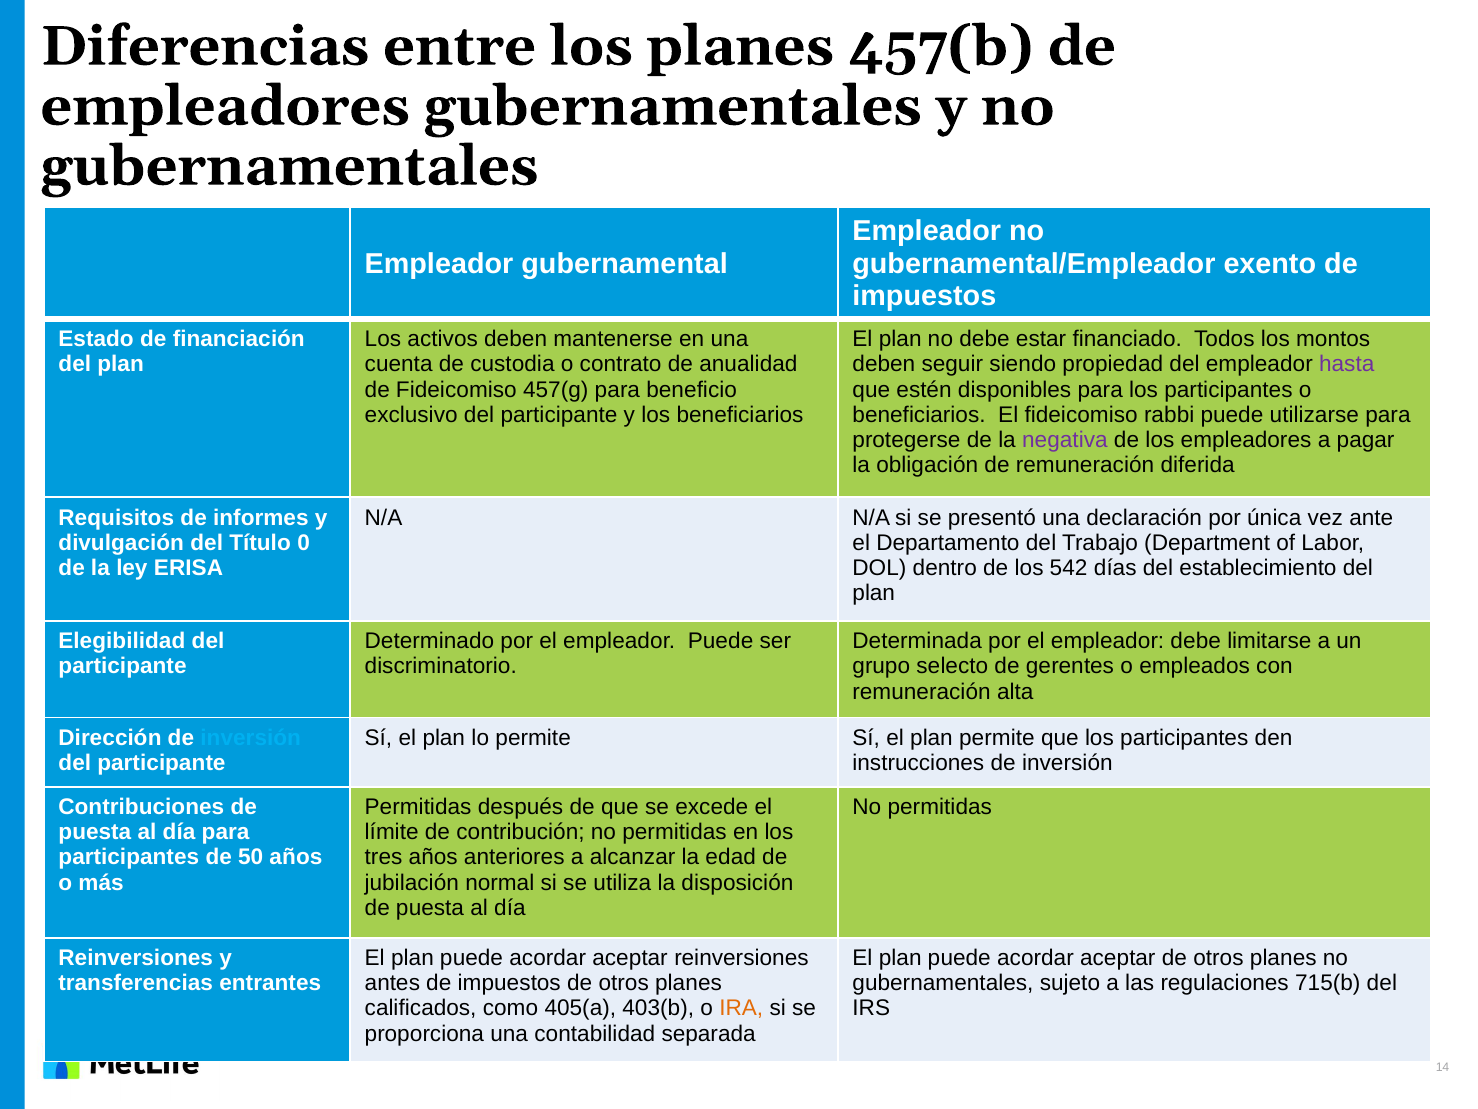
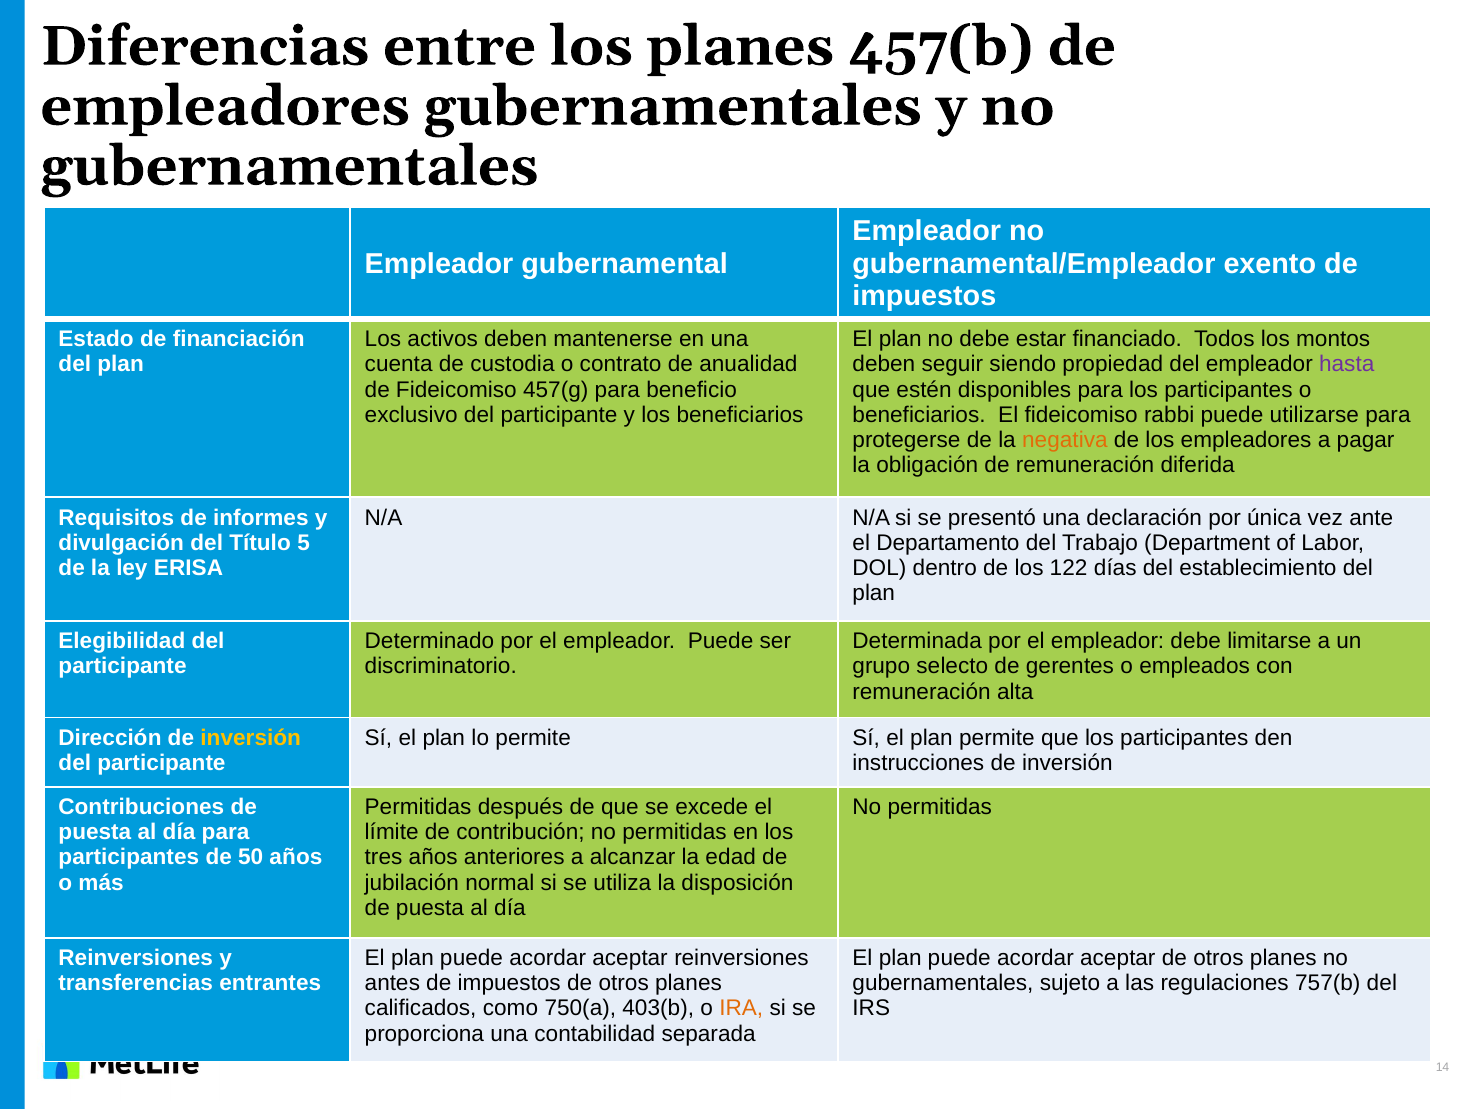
negativa colour: purple -> orange (1065, 440)
0: 0 -> 5 (304, 542)
542: 542 -> 122 (1069, 568)
inversión colour: light blue -> yellow (251, 738)
715(b: 715(b -> 757(b (1328, 983)
405(a: 405(a -> 750(a (580, 1008)
